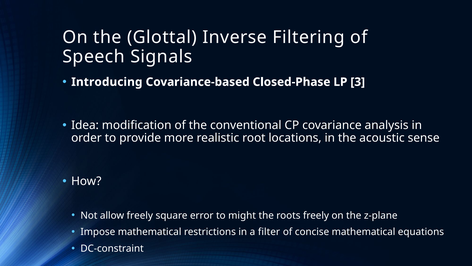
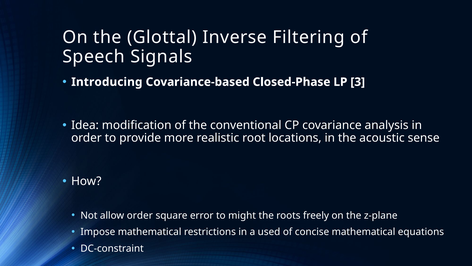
allow freely: freely -> order (140, 215)
filter: filter -> used (269, 232)
